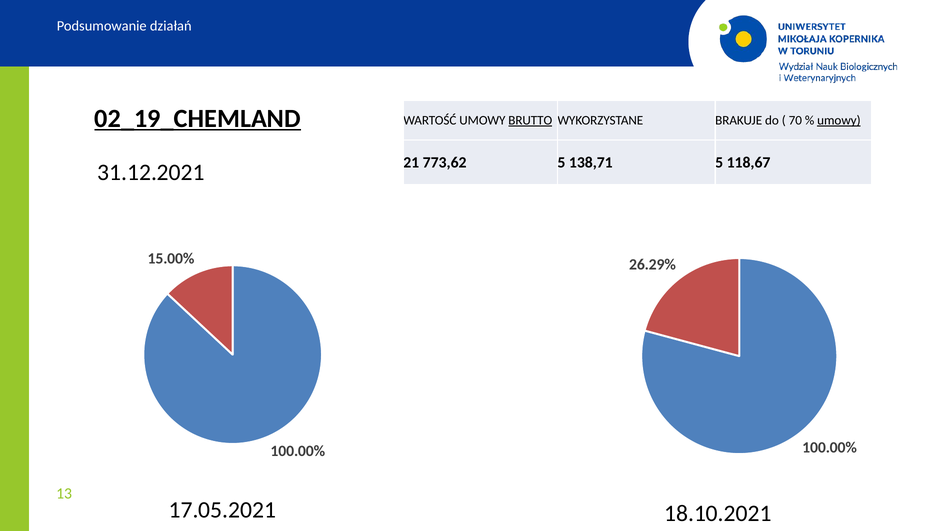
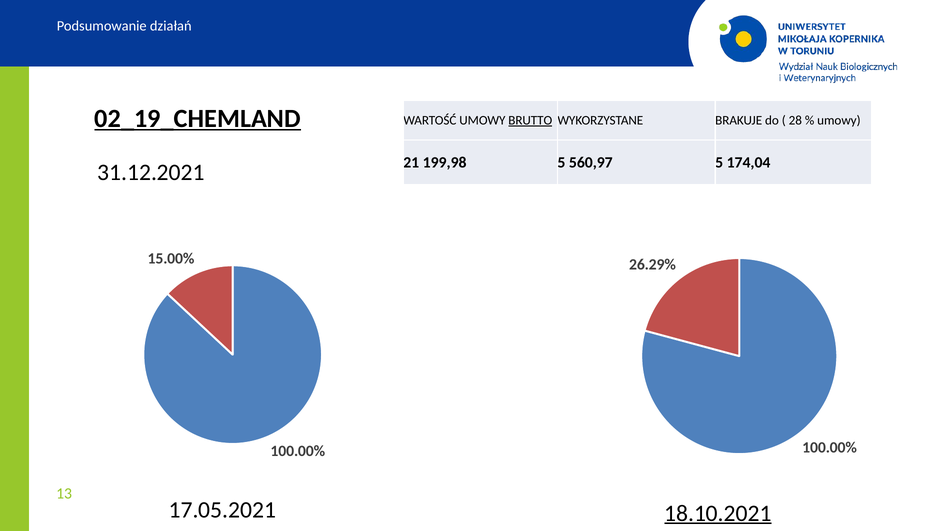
70: 70 -> 28 (795, 120)
umowy underline: present -> none (839, 120)
773,62: 773,62 -> 199,98 (445, 162)
138,71: 138,71 -> 560,97 (591, 162)
118,67: 118,67 -> 174,04 (749, 162)
18.10.2021 underline: none -> present (718, 513)
